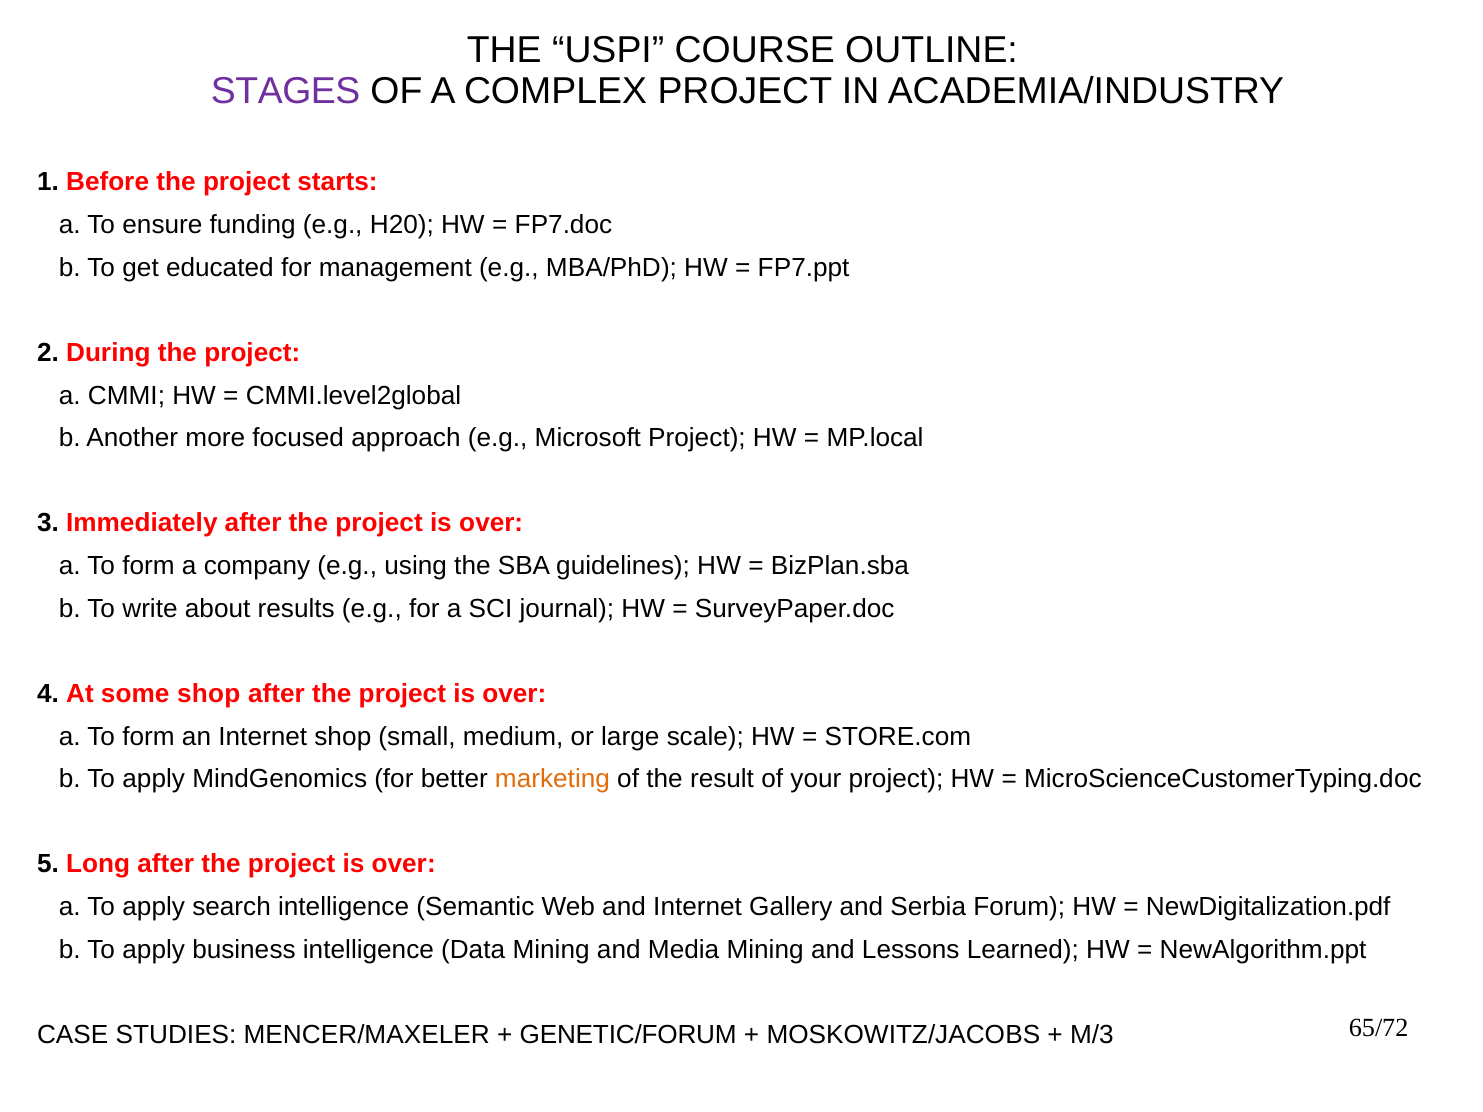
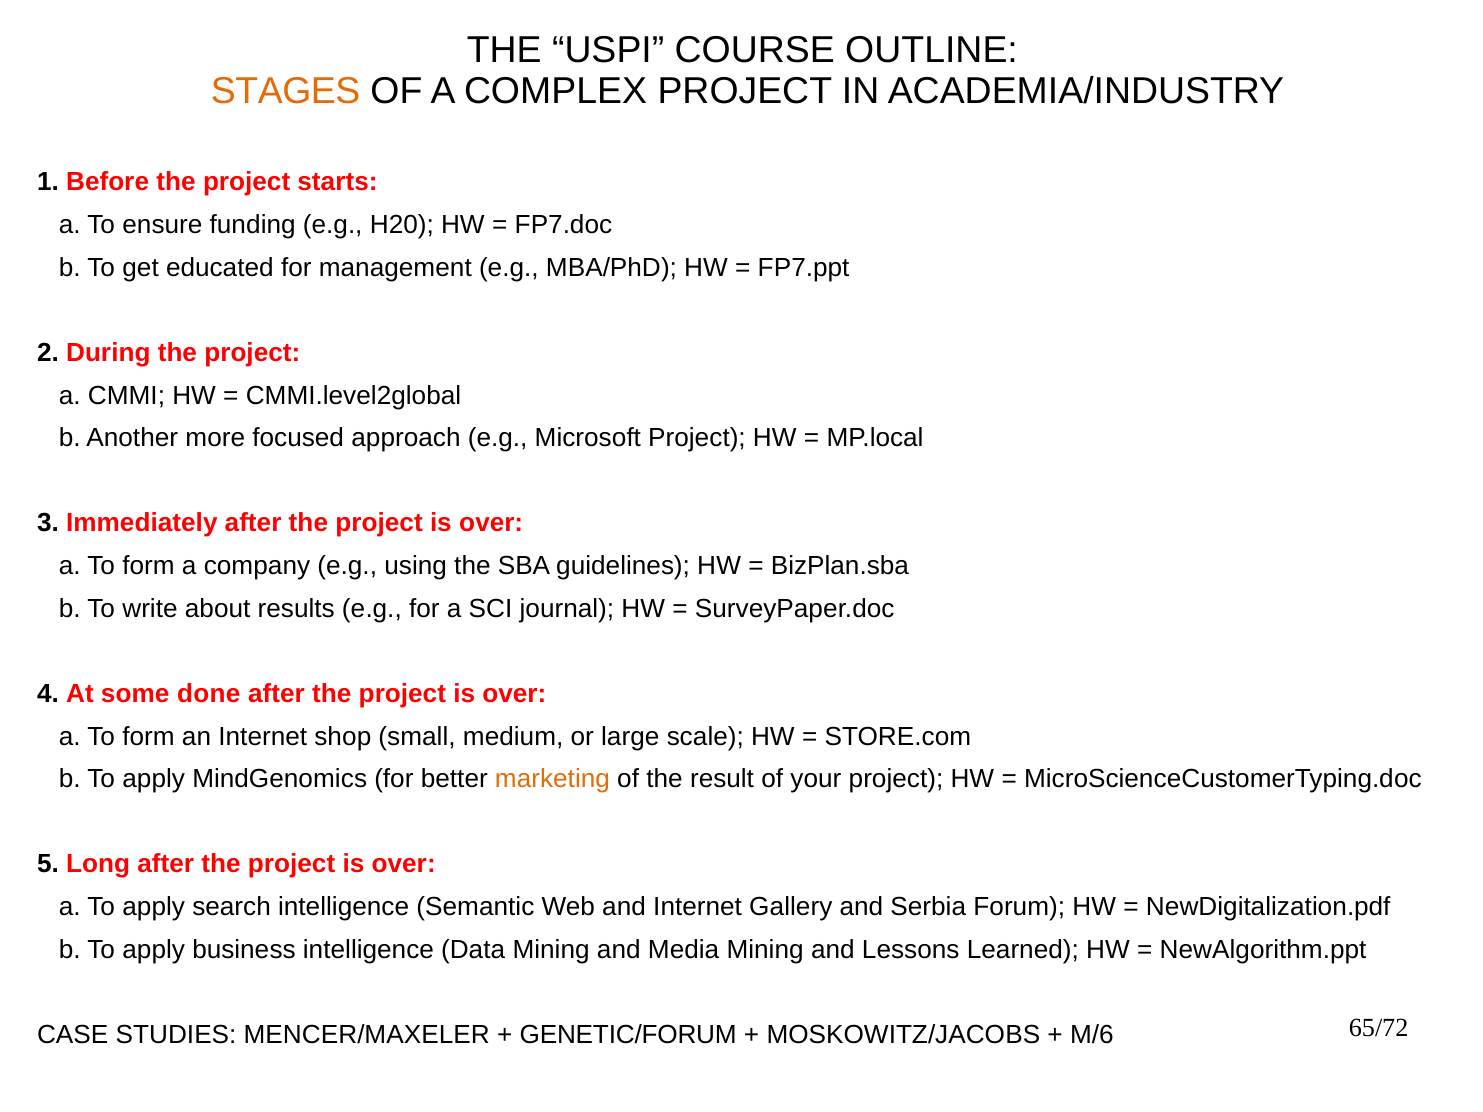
STAGES colour: purple -> orange (286, 92)
some shop: shop -> done (209, 694)
M/3: M/3 -> M/6 (1092, 1035)
